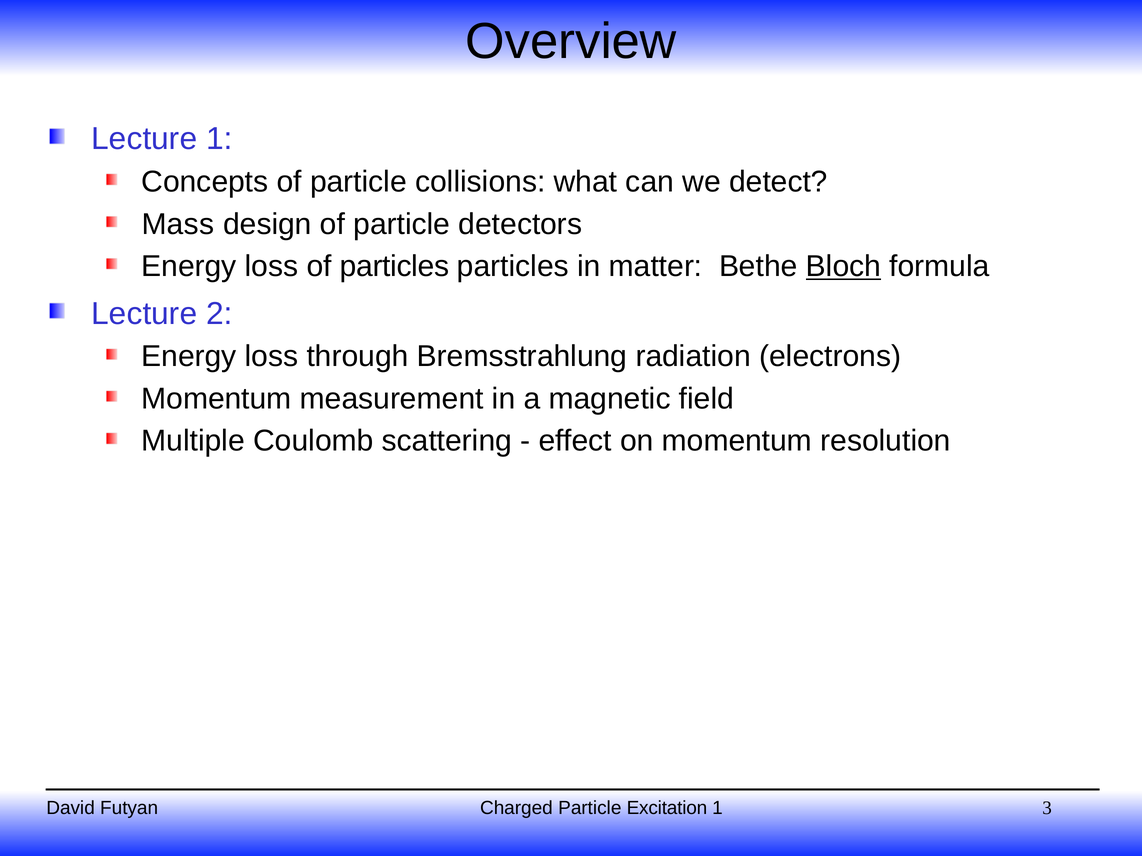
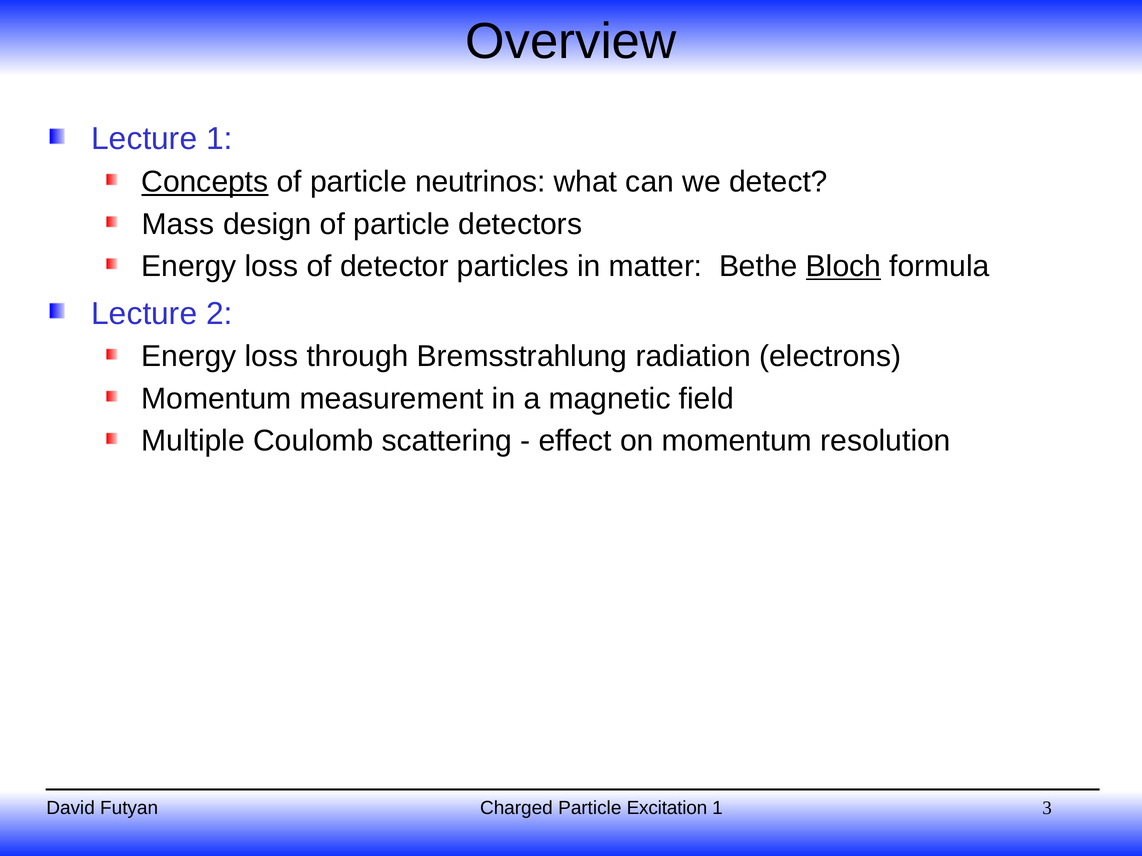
Concepts underline: none -> present (205, 182)
collisions: collisions -> neutrinos (480, 182)
of particles: particles -> detector (394, 266)
